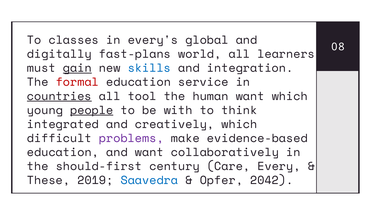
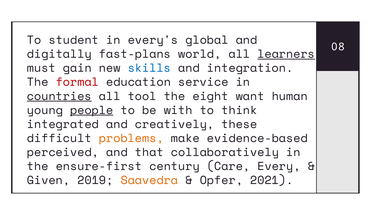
classes: classes -> student (74, 40)
learners underline: none -> present (286, 54)
gain underline: present -> none (77, 68)
human: human -> eight (211, 96)
want which: which -> human (290, 96)
creatively which: which -> these (239, 124)
problems colour: purple -> orange (131, 138)
education: education -> perceived (63, 152)
and want: want -> that (149, 152)
should-first: should-first -> ensure-first (99, 166)
These: These -> Given (49, 180)
Saavedra colour: blue -> orange (149, 180)
2042: 2042 -> 2021 (272, 180)
